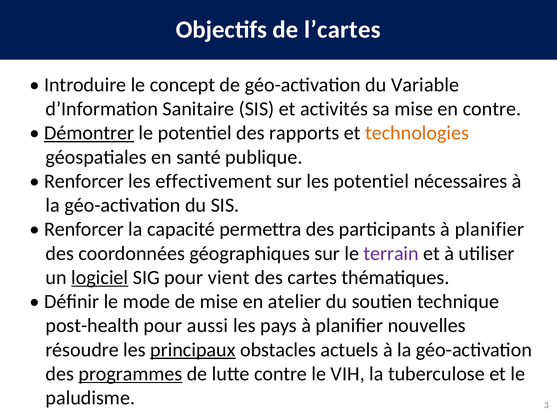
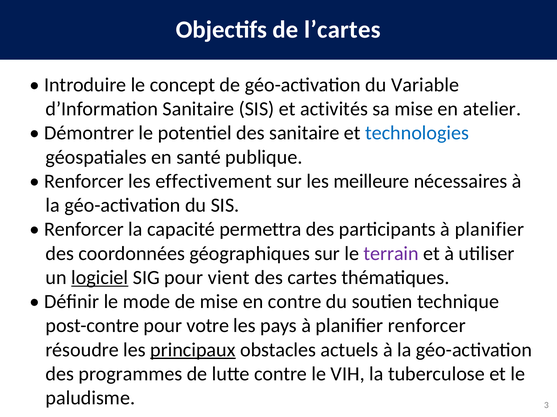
en contre: contre -> atelier (492, 109)
Démontrer underline: present -> none (89, 133)
des rapports: rapports -> sanitaire (304, 133)
technologies colour: orange -> blue (417, 133)
les potentiel: potentiel -> meilleure (371, 182)
en atelier: atelier -> contre (295, 302)
post-health: post-health -> post-contre (92, 326)
aussi: aussi -> votre (208, 326)
planifier nouvelles: nouvelles -> renforcer (427, 326)
programmes underline: present -> none (130, 374)
